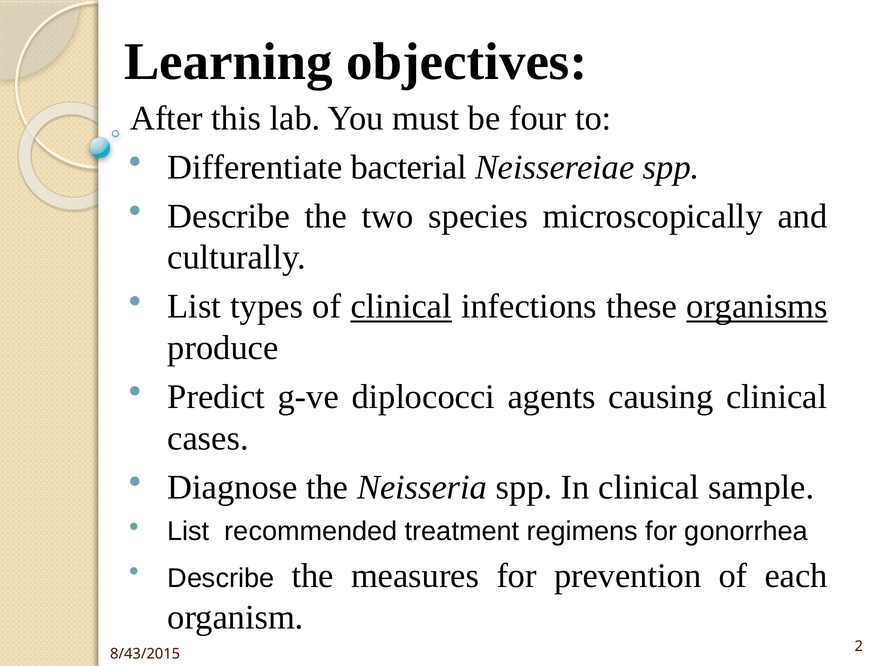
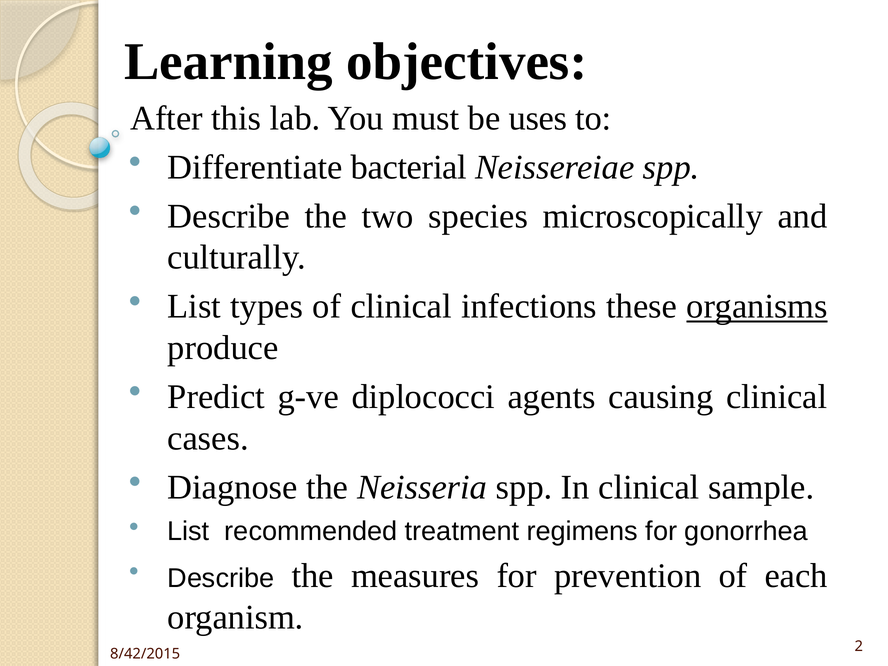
four: four -> uses (538, 118)
clinical underline: present -> none (401, 306)
8/43/2015: 8/43/2015 -> 8/42/2015 (145, 654)
